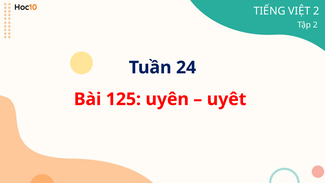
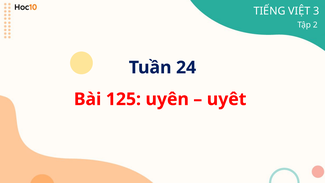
VIỆT 2: 2 -> 3 (316, 11)
